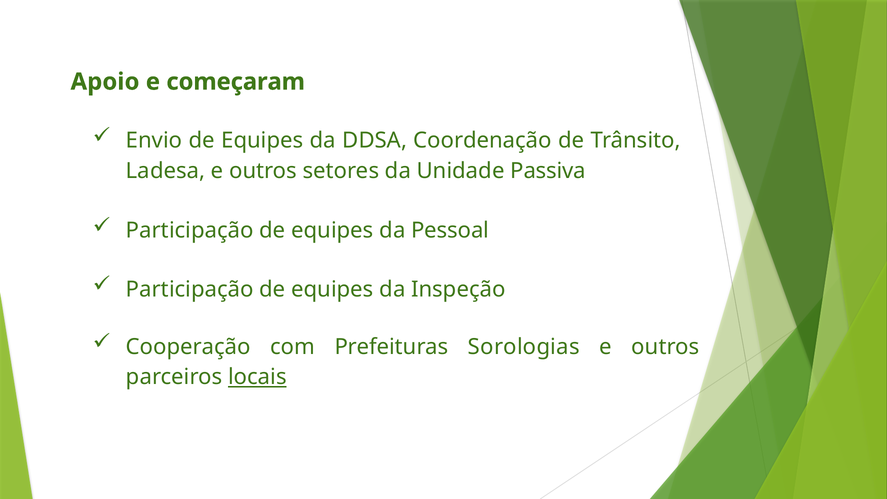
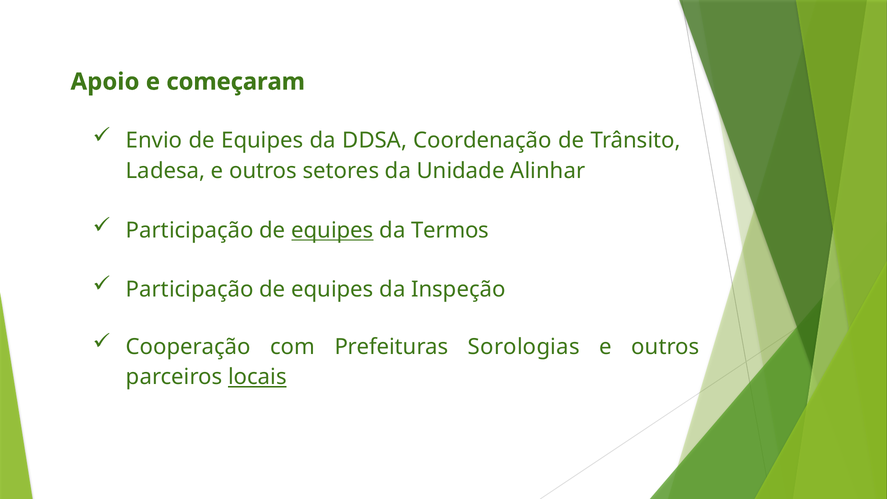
Passiva: Passiva -> Alinhar (548, 171)
equipes underline: none -> present (332, 230)
Pessoal: Pessoal -> Termos (450, 230)
